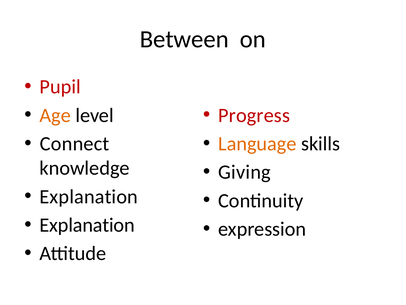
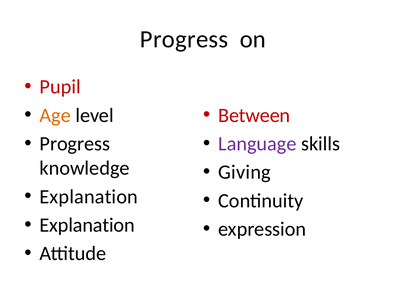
Between: Between -> Progress (184, 39)
Progress: Progress -> Between (254, 115)
Connect: Connect -> Progress (75, 144)
Language colour: orange -> purple (257, 144)
